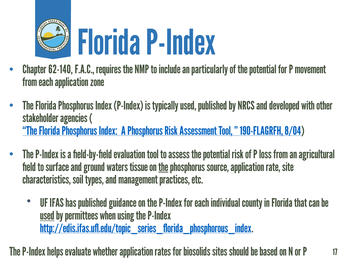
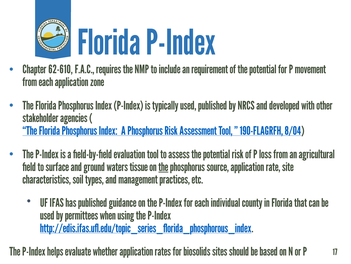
62-140: 62-140 -> 62-610 (61, 69)
particularly: particularly -> requirement (210, 69)
used underline: present -> none (47, 215)
